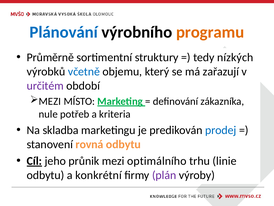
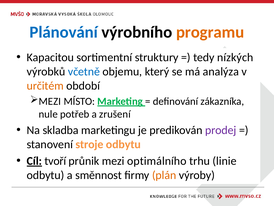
Průměrně: Průměrně -> Kapacitou (50, 57)
zařazují: zařazují -> analýza (221, 71)
určitém colour: purple -> orange (45, 86)
kriteria: kriteria -> zrušení (115, 114)
prodej colour: blue -> purple (221, 130)
rovná: rovná -> stroje (89, 144)
jeho: jeho -> tvoří (55, 161)
konkrétní: konkrétní -> směnnost (99, 175)
plán colour: purple -> orange (164, 175)
